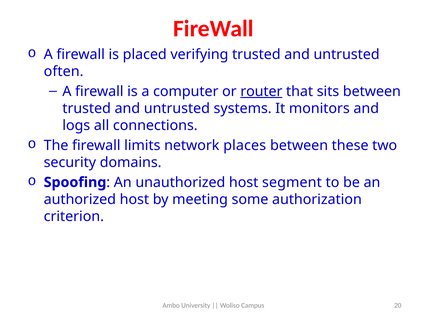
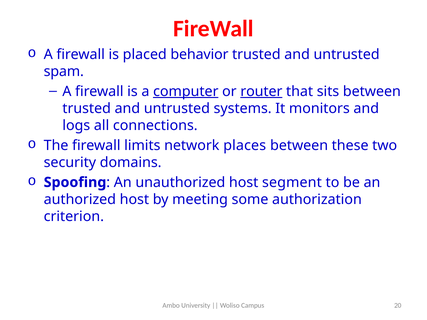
verifying: verifying -> behavior (199, 54)
often: often -> spam (64, 71)
computer underline: none -> present (186, 91)
